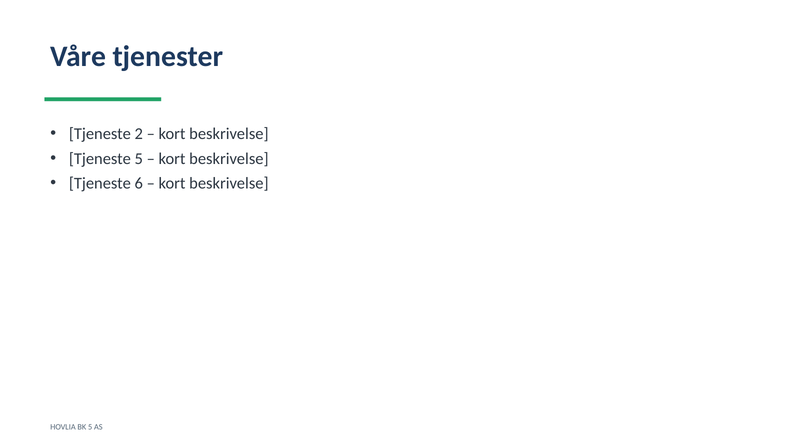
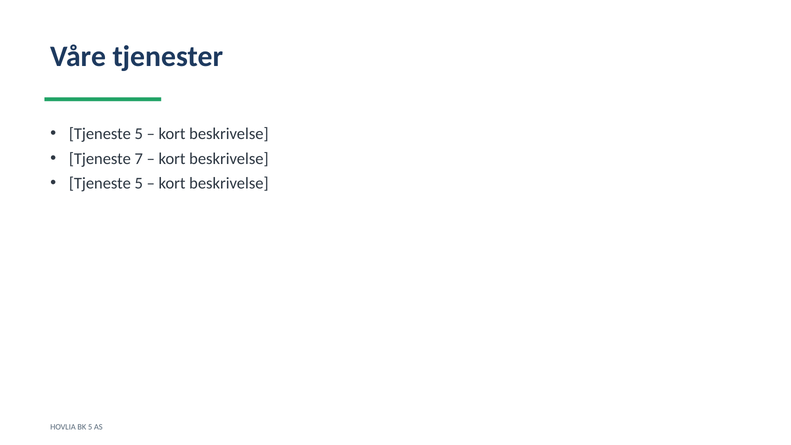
2: 2 -> 5 (139, 134)
Tjeneste 5: 5 -> 7 (139, 159)
6: 6 -> 5 (139, 183)
